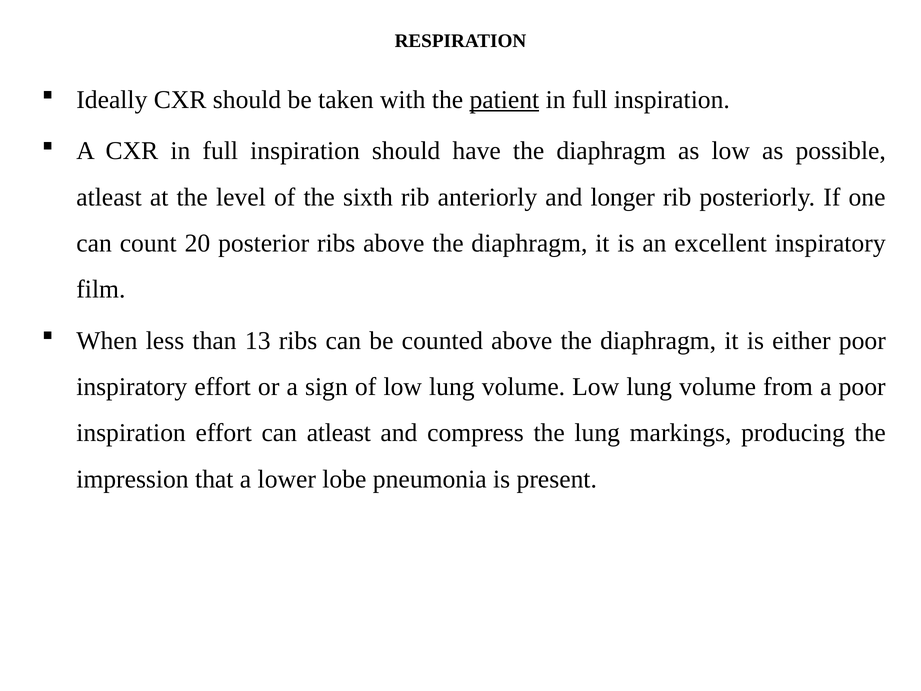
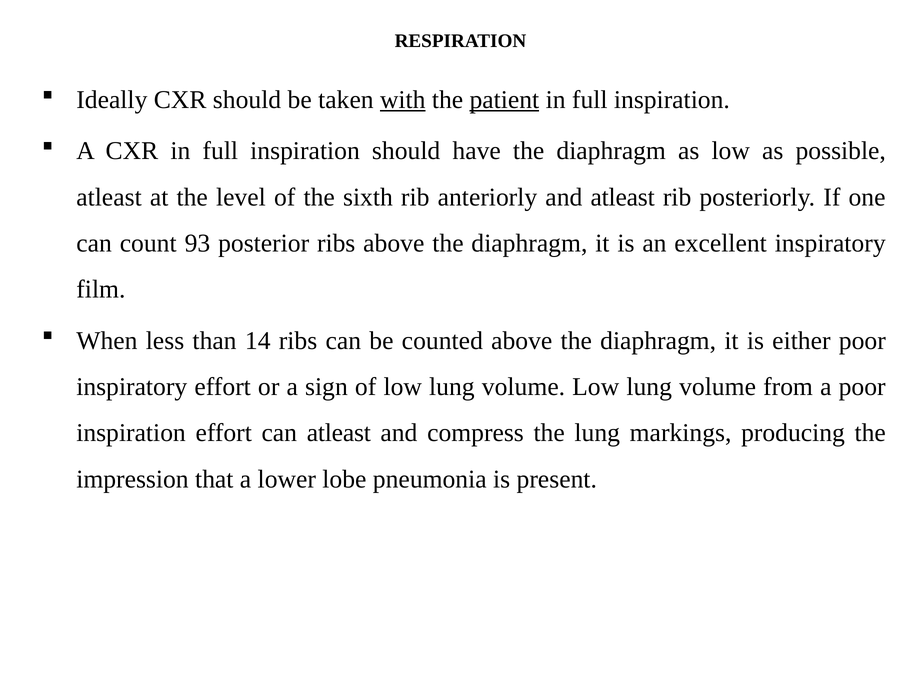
with underline: none -> present (403, 100)
and longer: longer -> atleast (623, 197)
20: 20 -> 93 (197, 243)
13: 13 -> 14 (258, 341)
